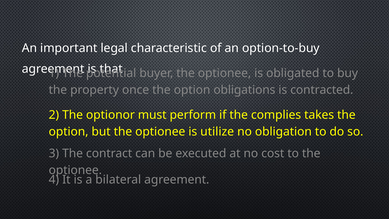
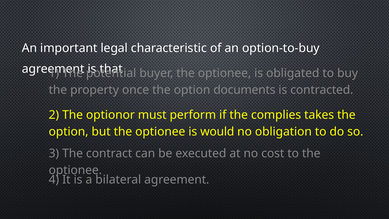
obligations: obligations -> documents (244, 90)
utilize: utilize -> would (217, 132)
